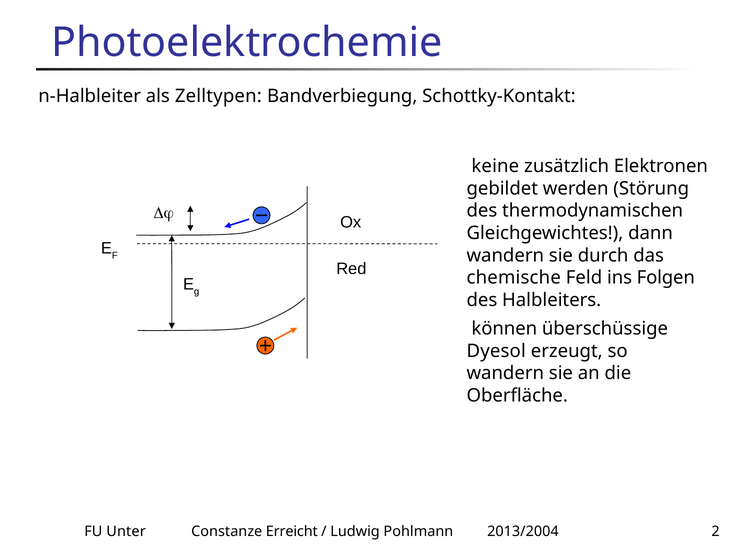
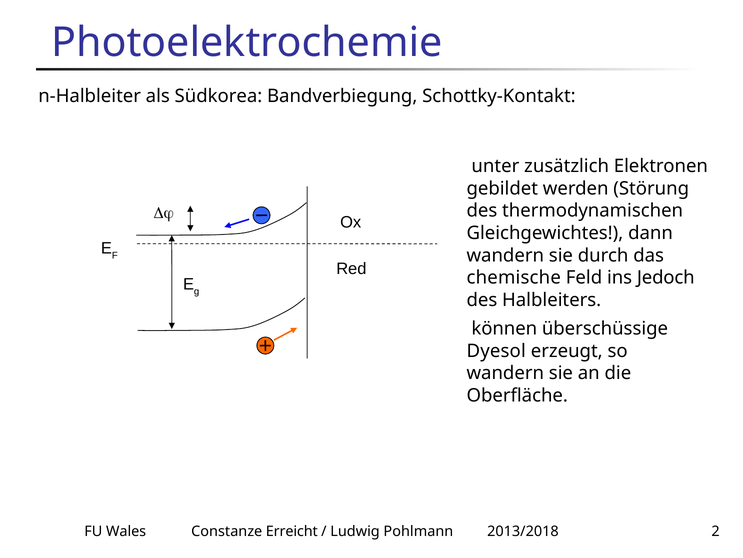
Zelltypen: Zelltypen -> Südkorea (218, 96)
keine: keine -> unter (495, 166)
Folgen: Folgen -> Jedoch (666, 277)
Unter: Unter -> Wales (126, 531)
2013/2004: 2013/2004 -> 2013/2018 (523, 531)
